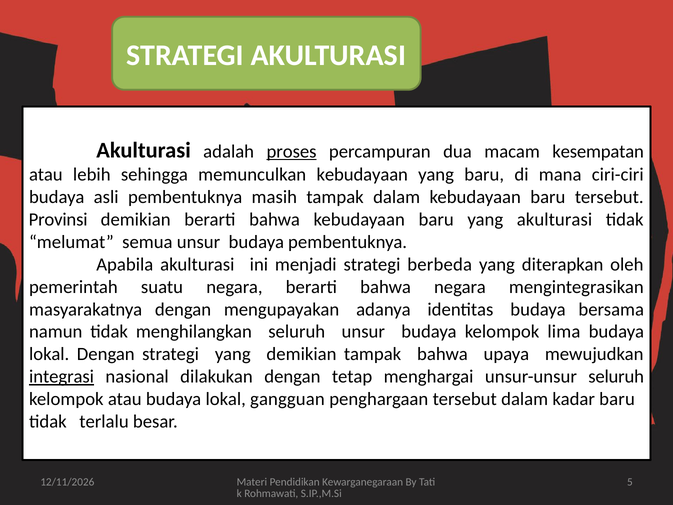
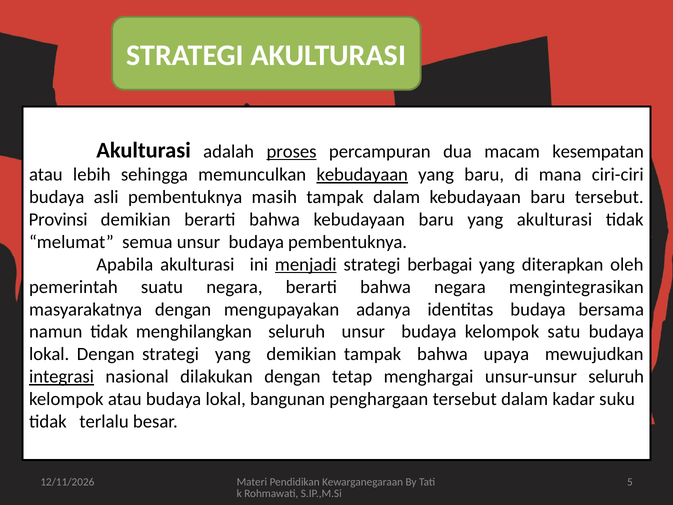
kebudayaan underline: none -> present (362, 175)
menjadi underline: none -> present (306, 264)
berbeda: berbeda -> berbagai (440, 264)
lima: lima -> satu (564, 332)
gangguan: gangguan -> bangunan (288, 399)
kadar baru: baru -> suku (617, 399)
